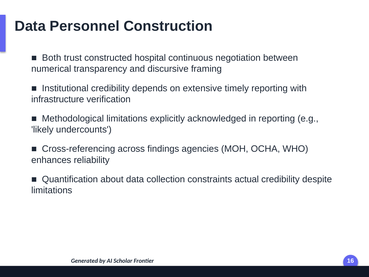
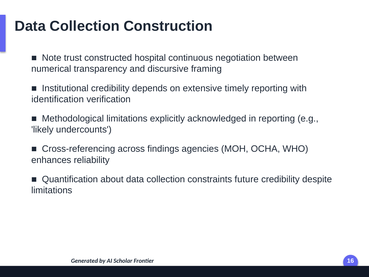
Personnel: Personnel -> Collection (85, 26)
Both: Both -> Note (52, 58)
infrastructure: infrastructure -> identification (58, 99)
actual: actual -> future (247, 179)
